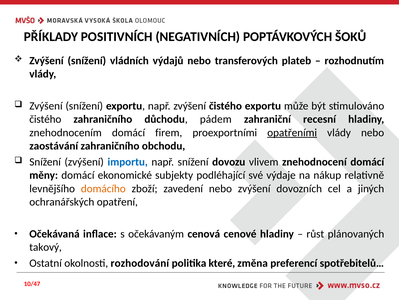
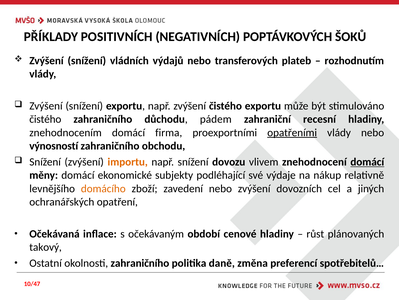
firem: firem -> firma (169, 132)
zaostávání: zaostávání -> výnosností (54, 146)
importu colour: blue -> orange (128, 162)
domácí underline: none -> present (367, 162)
cenová: cenová -> období (204, 233)
okolnosti rozhodování: rozhodování -> zahraničního (140, 263)
které: které -> daně (222, 263)
